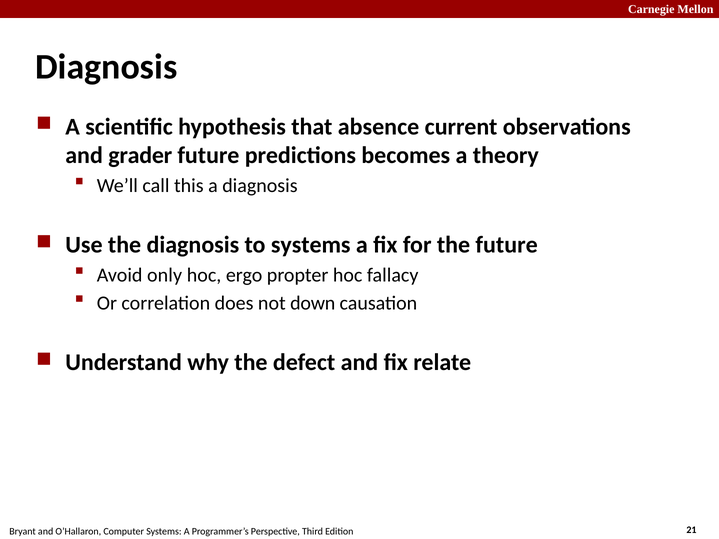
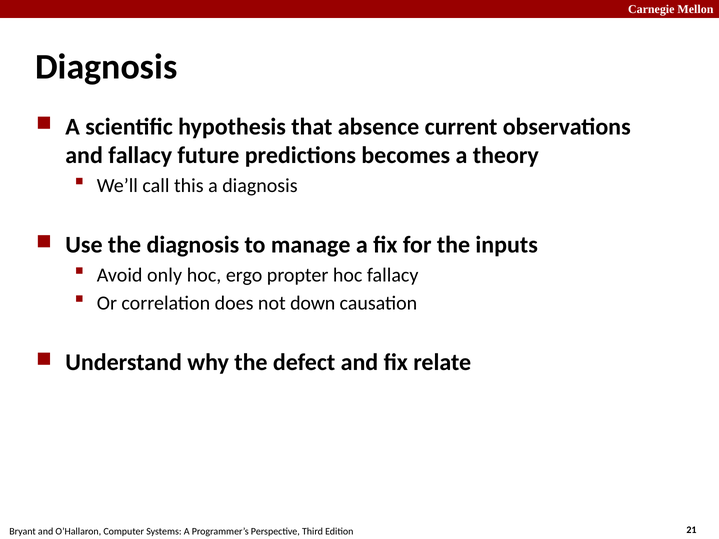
and grader: grader -> fallacy (140, 156)
to systems: systems -> manage (311, 245)
the future: future -> inputs (507, 245)
